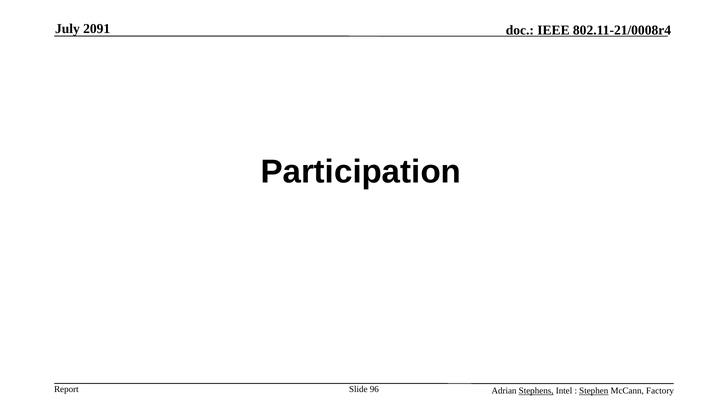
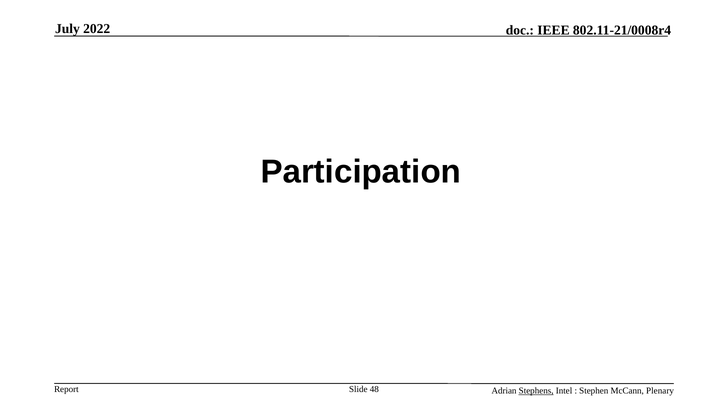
2091: 2091 -> 2022 (97, 29)
96: 96 -> 48 (374, 390)
Stephen underline: present -> none (594, 391)
Factory: Factory -> Plenary (660, 391)
